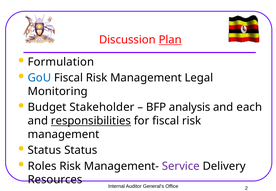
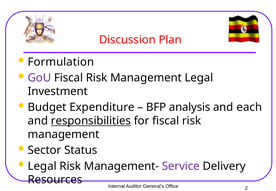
Plan underline: present -> none (170, 40)
GoU colour: blue -> purple (39, 78)
Monitoring: Monitoring -> Investment (58, 91)
Stakeholder: Stakeholder -> Expenditure (102, 107)
Status: Status -> Sector (44, 150)
Roles: Roles -> Legal (42, 166)
